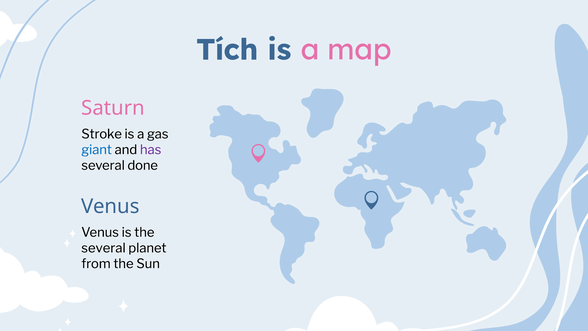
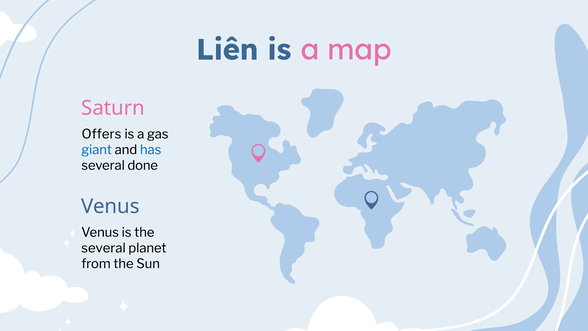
Tích: Tích -> Liên (227, 50)
Stroke: Stroke -> Offers (101, 134)
has colour: purple -> blue (151, 150)
